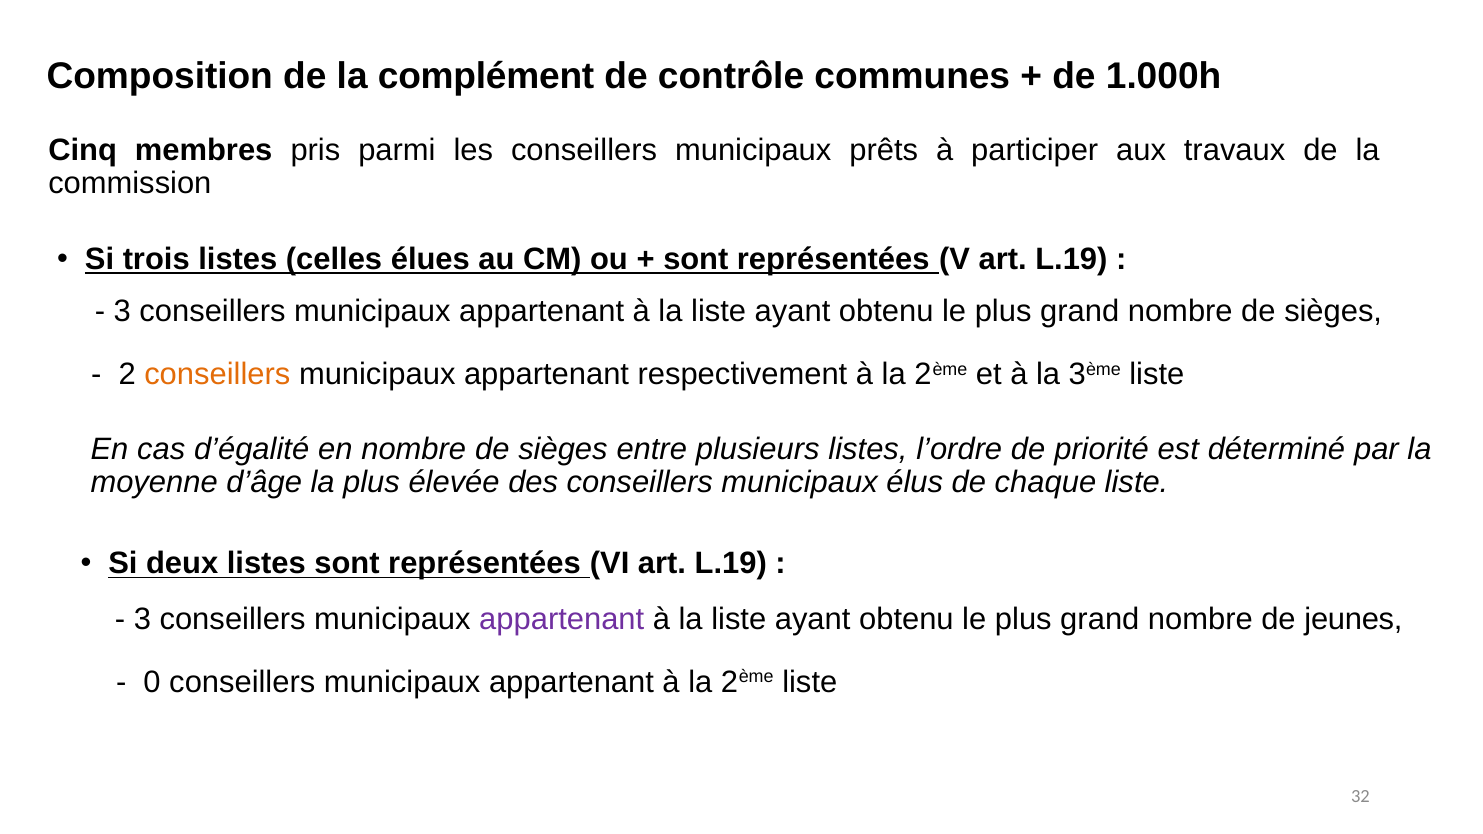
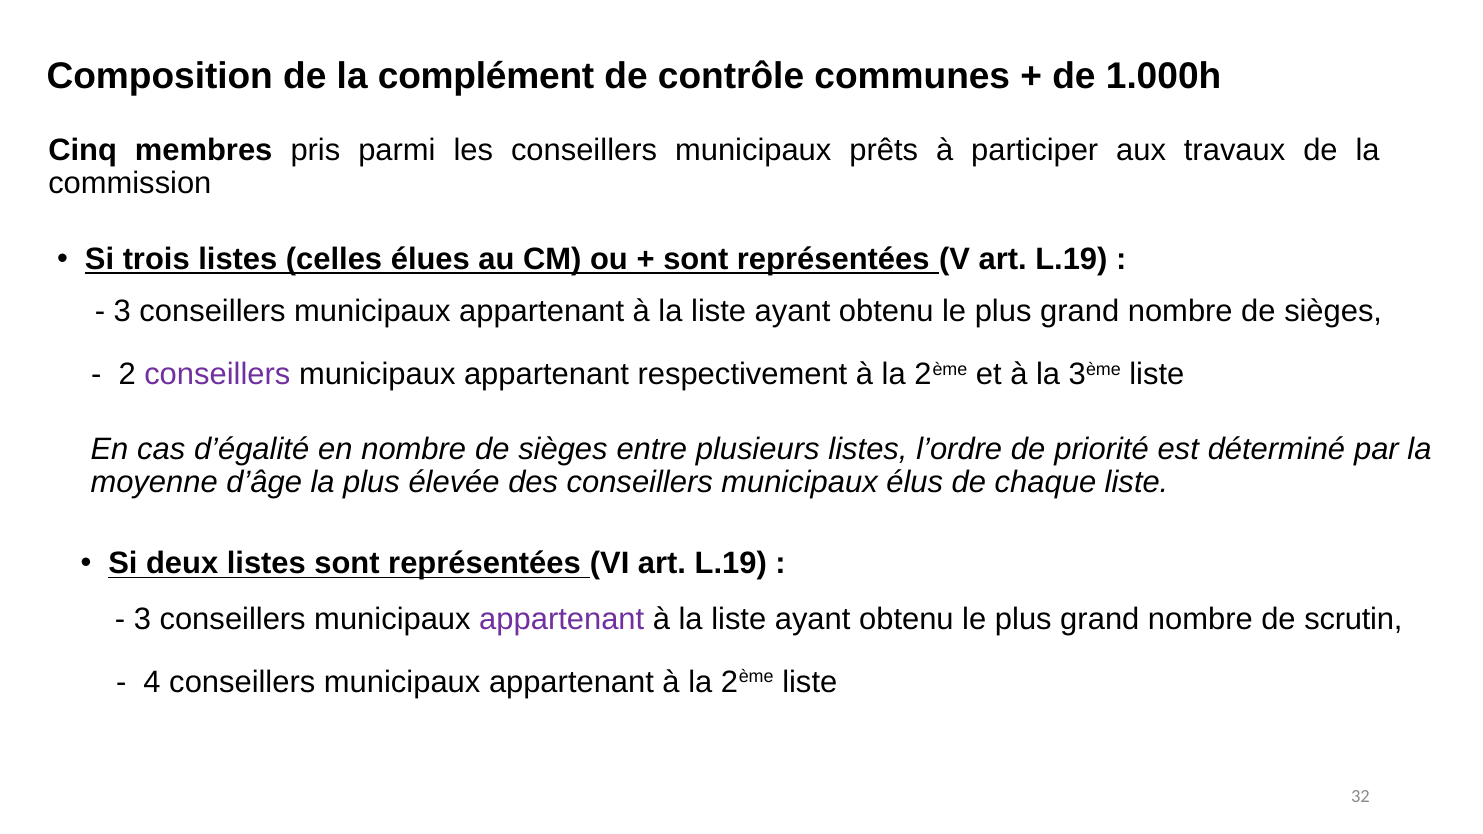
conseillers colour: orange -> purple (217, 374)
jeunes: jeunes -> scrutin (1353, 619)
0: 0 -> 4 (152, 682)
